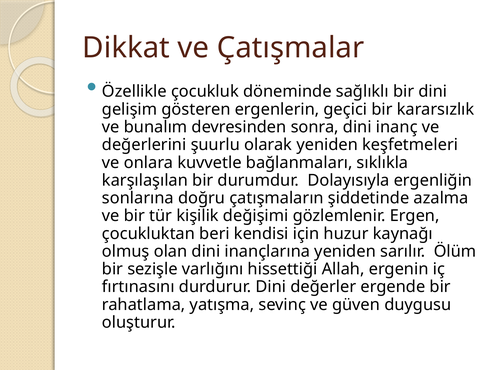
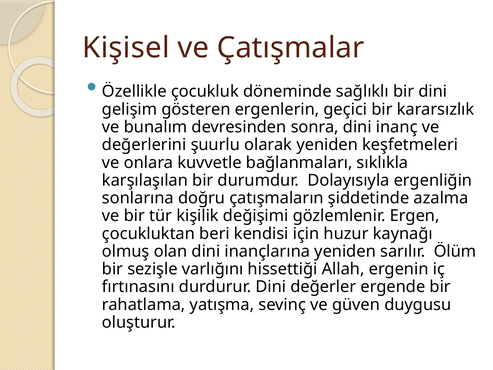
Dikkat: Dikkat -> Kişisel (126, 48)
